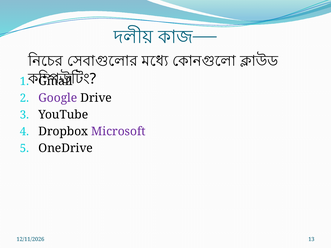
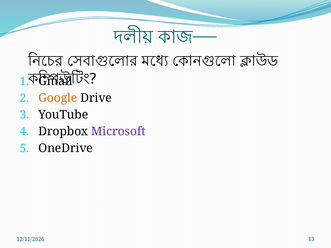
Google colour: purple -> orange (58, 98)
